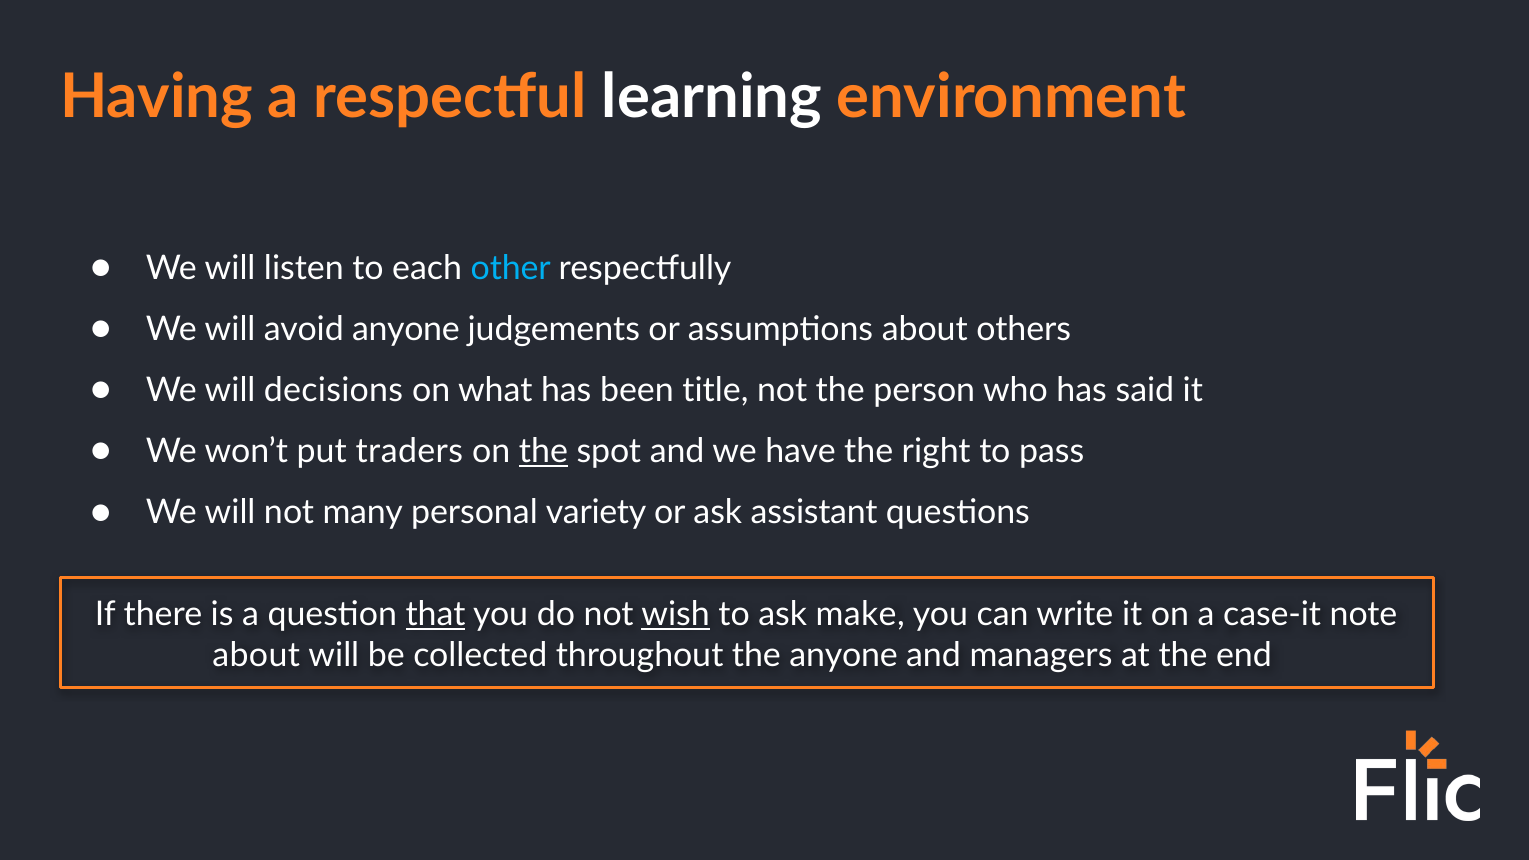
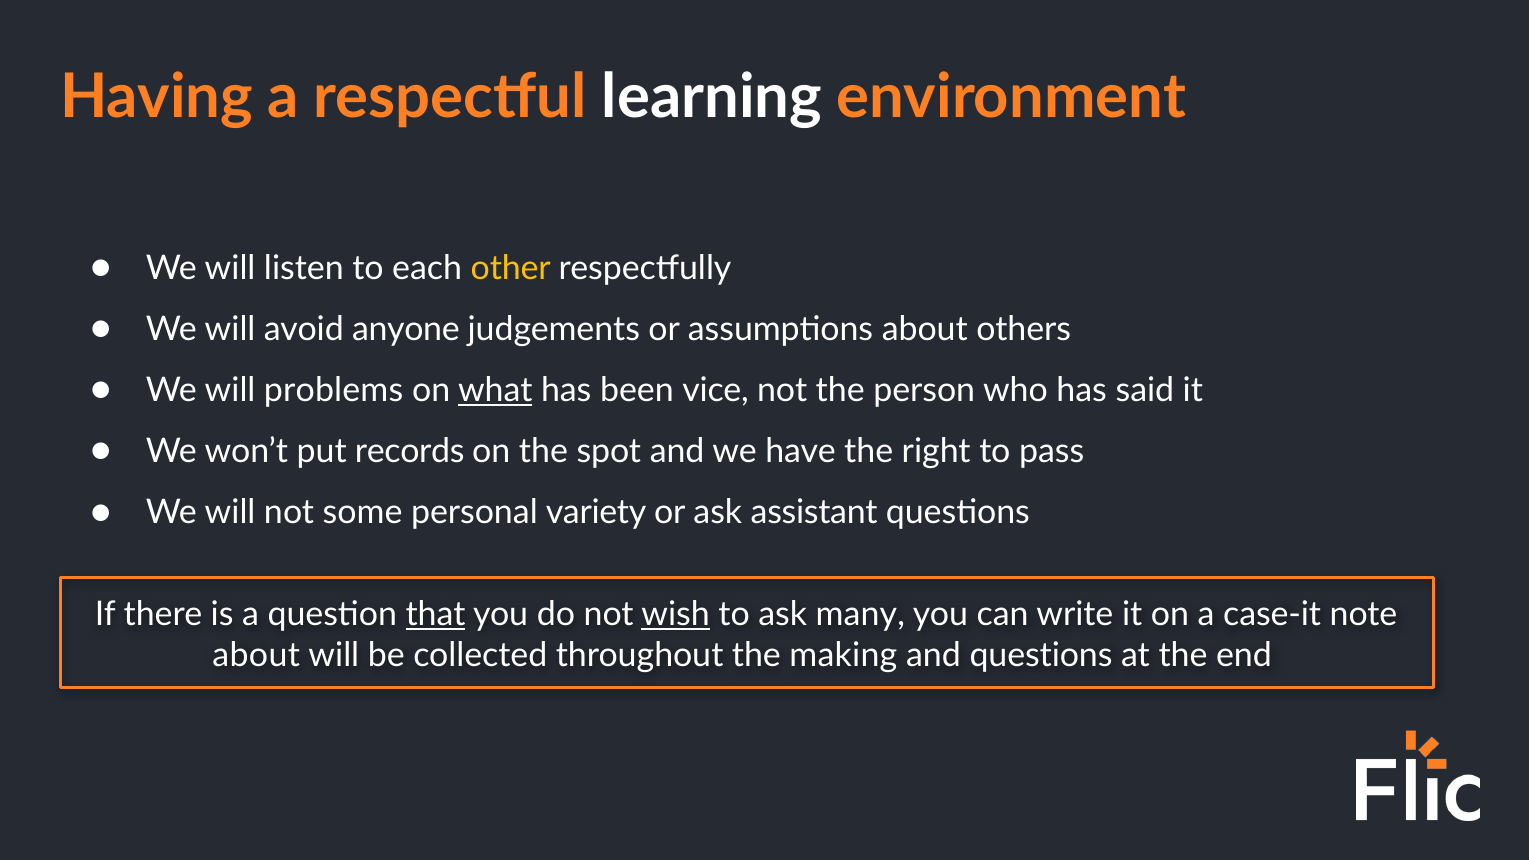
other colour: light blue -> yellow (511, 268)
decisions: decisions -> problems (334, 390)
what underline: none -> present (495, 390)
title: title -> vice (716, 390)
traders: traders -> records (410, 451)
the underline: present -> none (543, 451)
many: many -> some (363, 513)
make: make -> many (860, 614)
the anyone: anyone -> making (843, 655)
and managers: managers -> questions (1041, 655)
